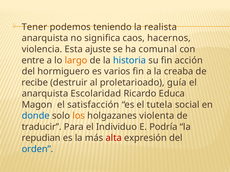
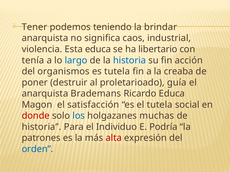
realista: realista -> brindar (161, 27)
hacernos: hacernos -> industrial (169, 38)
Esta ajuste: ajuste -> educa (98, 49)
comunal: comunal -> libertario (158, 49)
entre: entre -> tenía (33, 60)
largo colour: orange -> blue (76, 60)
hormiguero: hormiguero -> organismos (63, 72)
es varios: varios -> tutela (117, 72)
recibe: recibe -> poner (35, 83)
Escolaridad: Escolaridad -> Brademans (96, 94)
donde colour: blue -> red (36, 116)
los colour: orange -> blue (79, 116)
violenta: violenta -> muchas (157, 116)
traducir: traducir -> historia (42, 127)
repudian: repudian -> patrones (41, 138)
